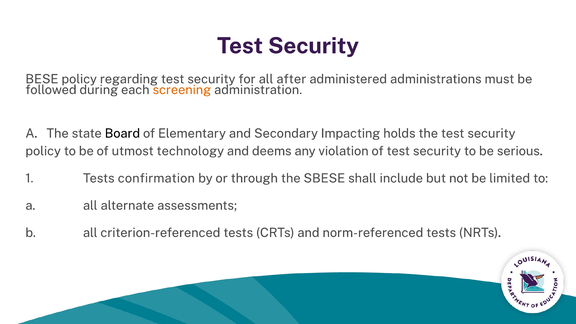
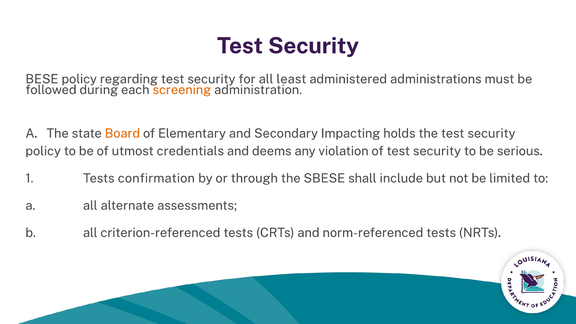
after: after -> least (291, 79)
Board colour: black -> orange (122, 133)
technology: technology -> credentials (190, 151)
